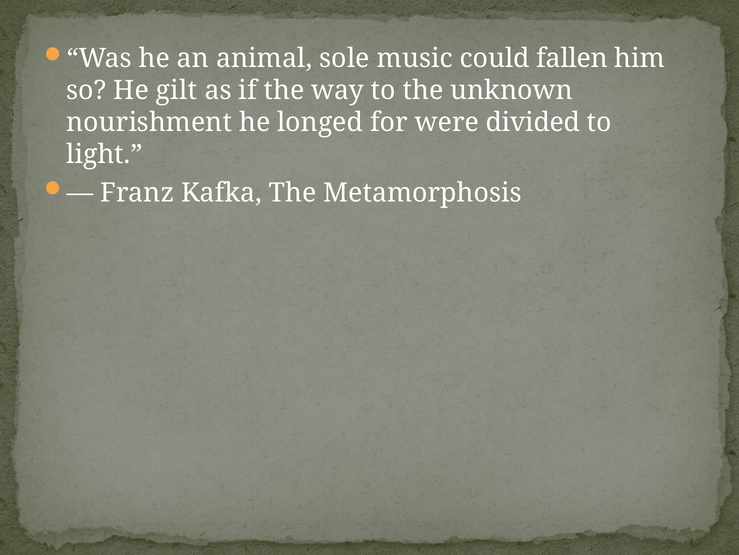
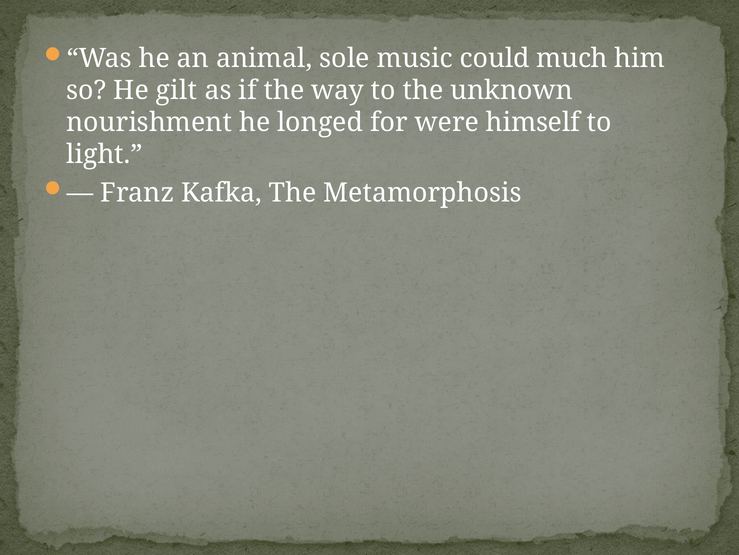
fallen: fallen -> much (572, 58)
divided: divided -> himself (533, 122)
